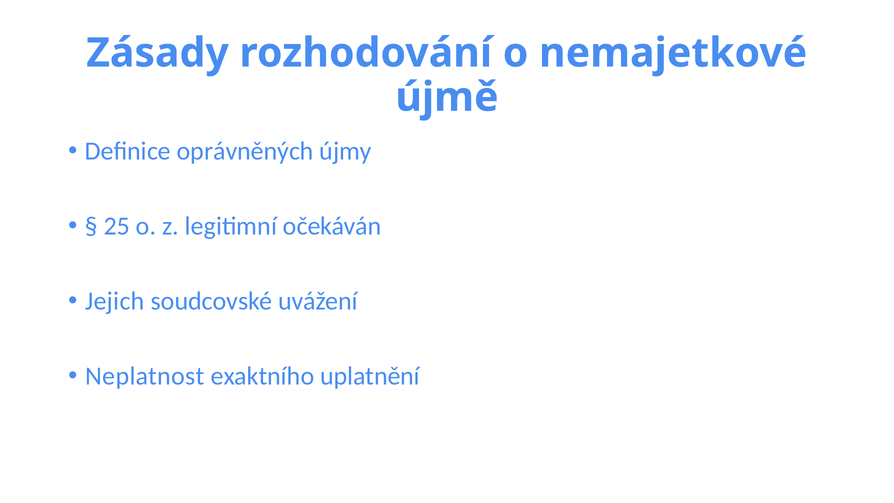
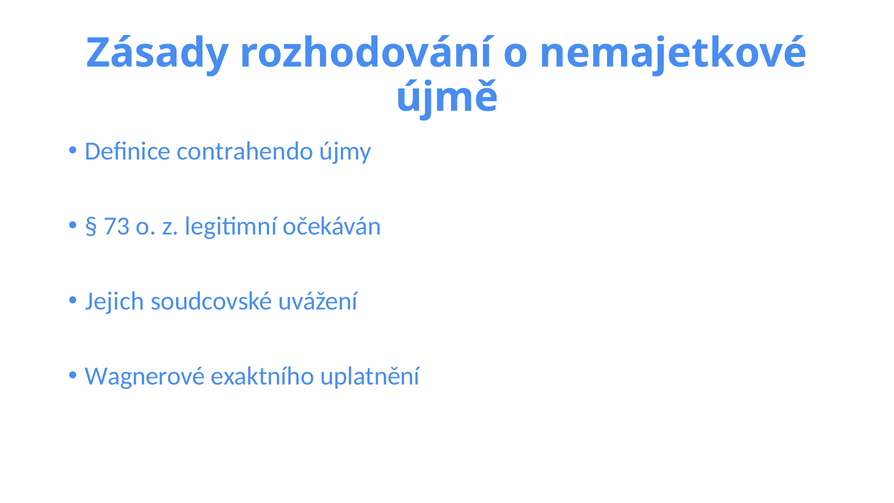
oprávněných: oprávněných -> contrahendo (245, 151)
25: 25 -> 73 (117, 226)
Neplatnost: Neplatnost -> Wagnerové (145, 376)
